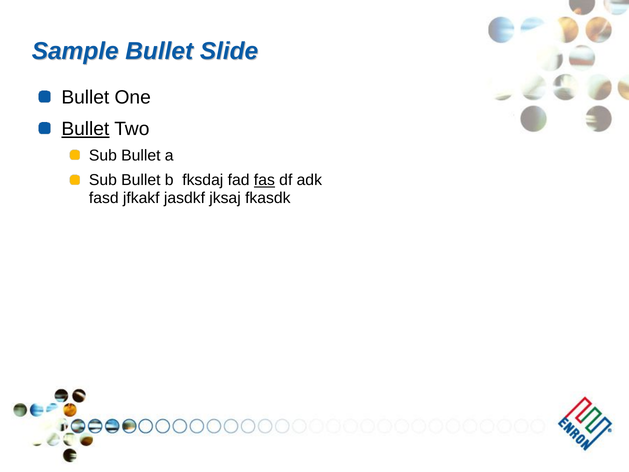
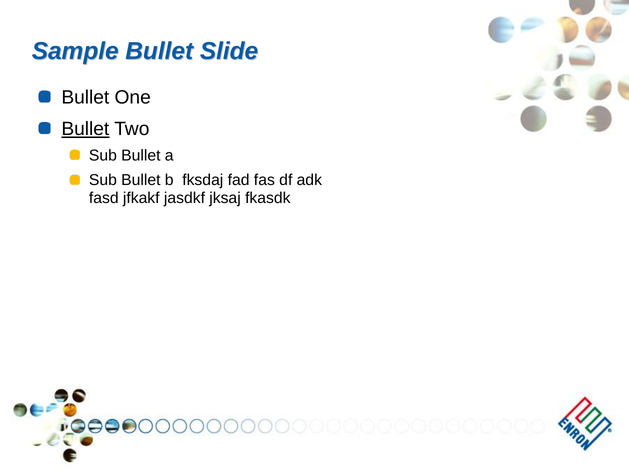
fas underline: present -> none (264, 180)
